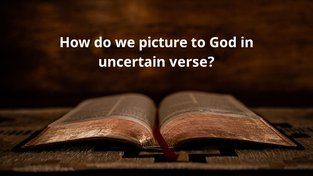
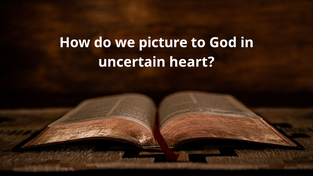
verse: verse -> heart (192, 62)
